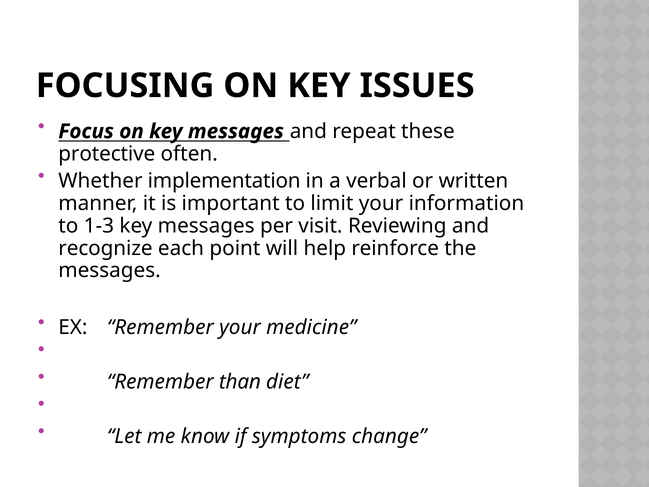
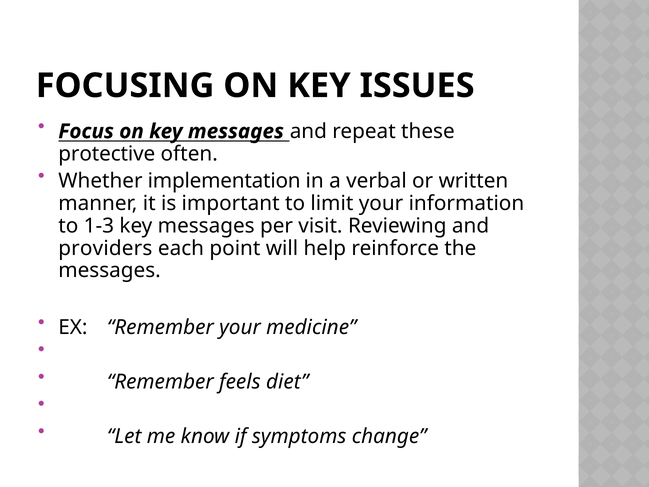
recognize: recognize -> providers (105, 248)
than: than -> feels (240, 382)
